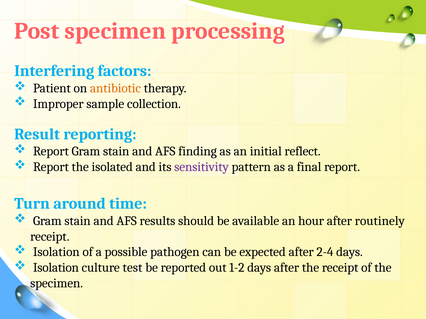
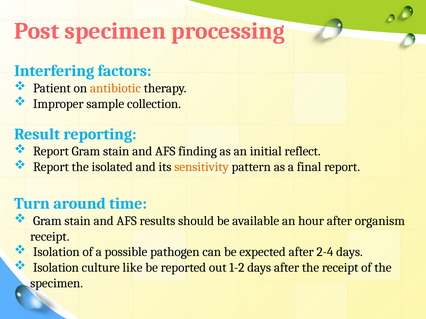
sensitivity colour: purple -> orange (202, 167)
routinely: routinely -> organism (380, 221)
test: test -> like (133, 268)
